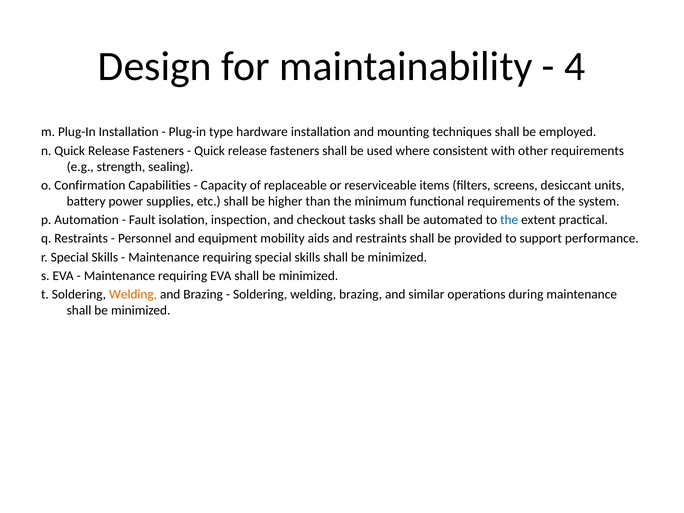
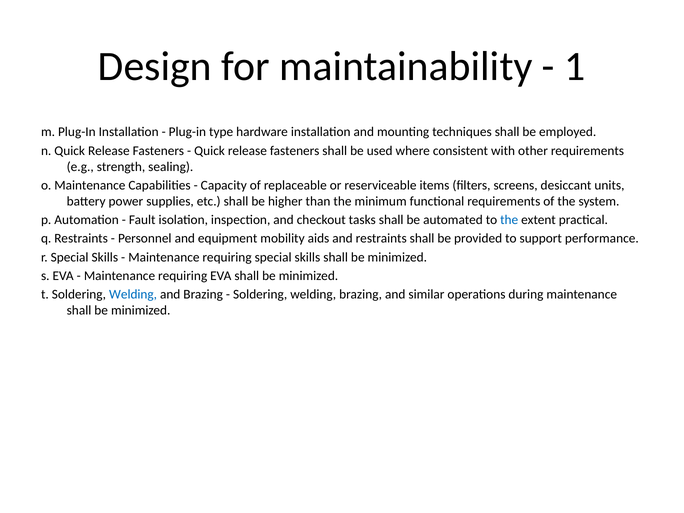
4: 4 -> 1 (575, 66)
o Confirmation: Confirmation -> Maintenance (90, 185)
Welding colour: orange -> blue (133, 294)
